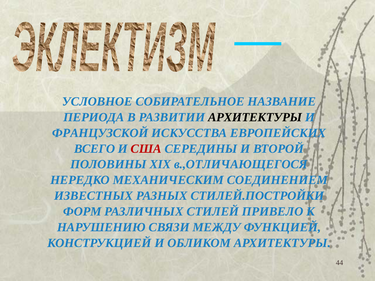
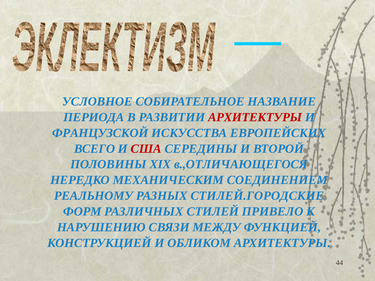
АРХИТЕКТУРЫ colour: black -> red (255, 117)
ИЗВЕСТНЫХ: ИЗВЕСТНЫХ -> РЕАЛЬНОМУ (94, 196)
СТИЛЕЙ.ПОСТРОЙКИ: СТИЛЕЙ.ПОСТРОЙКИ -> СТИЛЕЙ.ГОРОДСКИЕ (257, 196)
